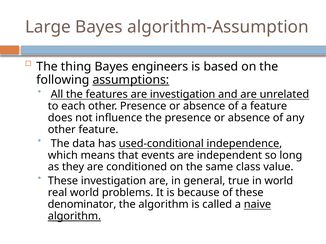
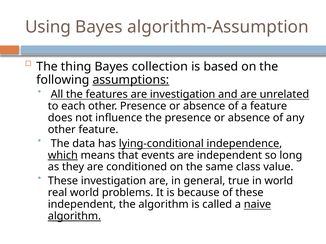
Large: Large -> Using (48, 27)
engineers: engineers -> collection (160, 67)
used-conditional: used-conditional -> lying-conditional (161, 144)
which underline: none -> present (63, 155)
denominator: denominator -> independent (82, 205)
